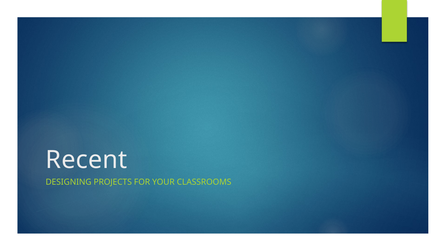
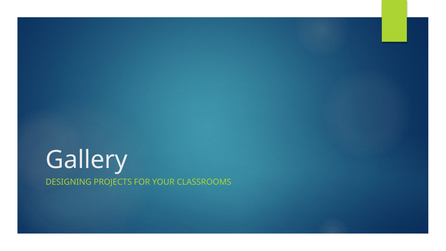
Recent: Recent -> Gallery (87, 160)
